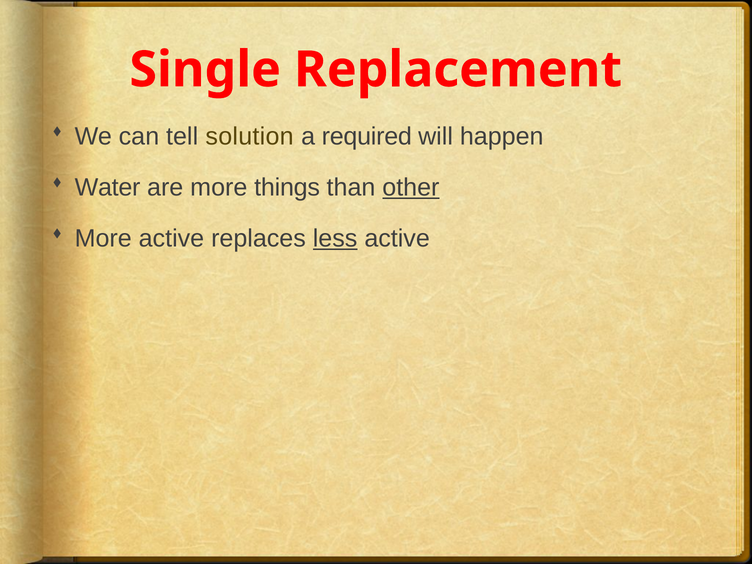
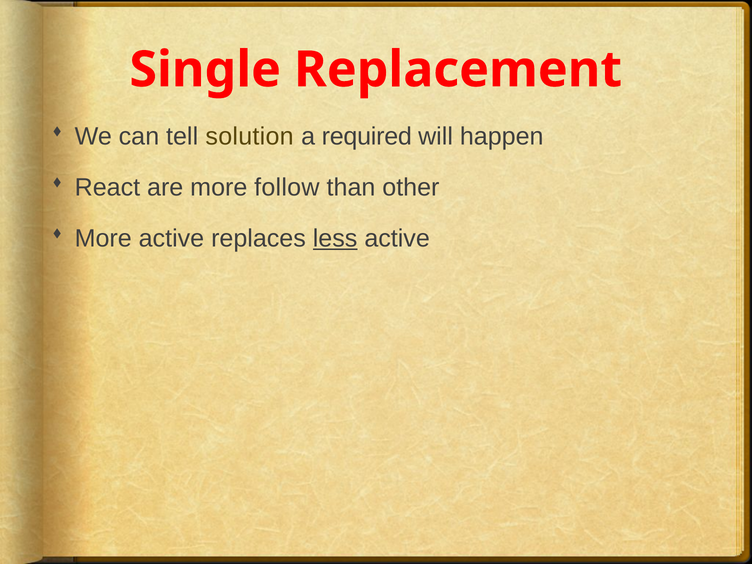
Water: Water -> React (107, 188)
things: things -> follow (287, 188)
other underline: present -> none (411, 188)
